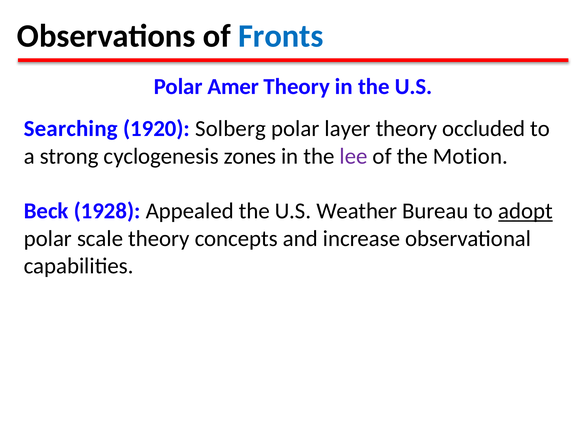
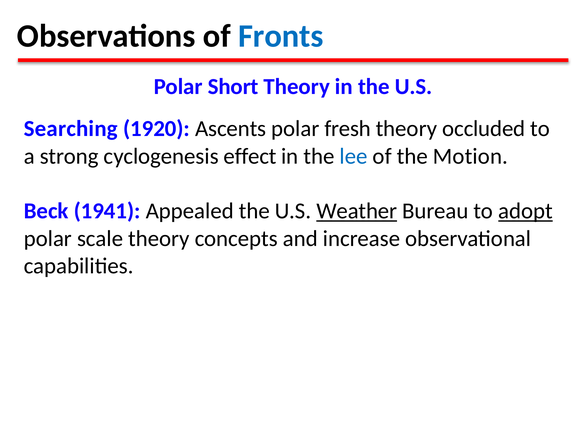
Amer: Amer -> Short (233, 87)
Solberg: Solberg -> Ascents (231, 129)
layer: layer -> fresh (348, 129)
zones: zones -> effect (250, 156)
lee colour: purple -> blue (354, 156)
1928: 1928 -> 1941 (107, 211)
Weather underline: none -> present (357, 211)
